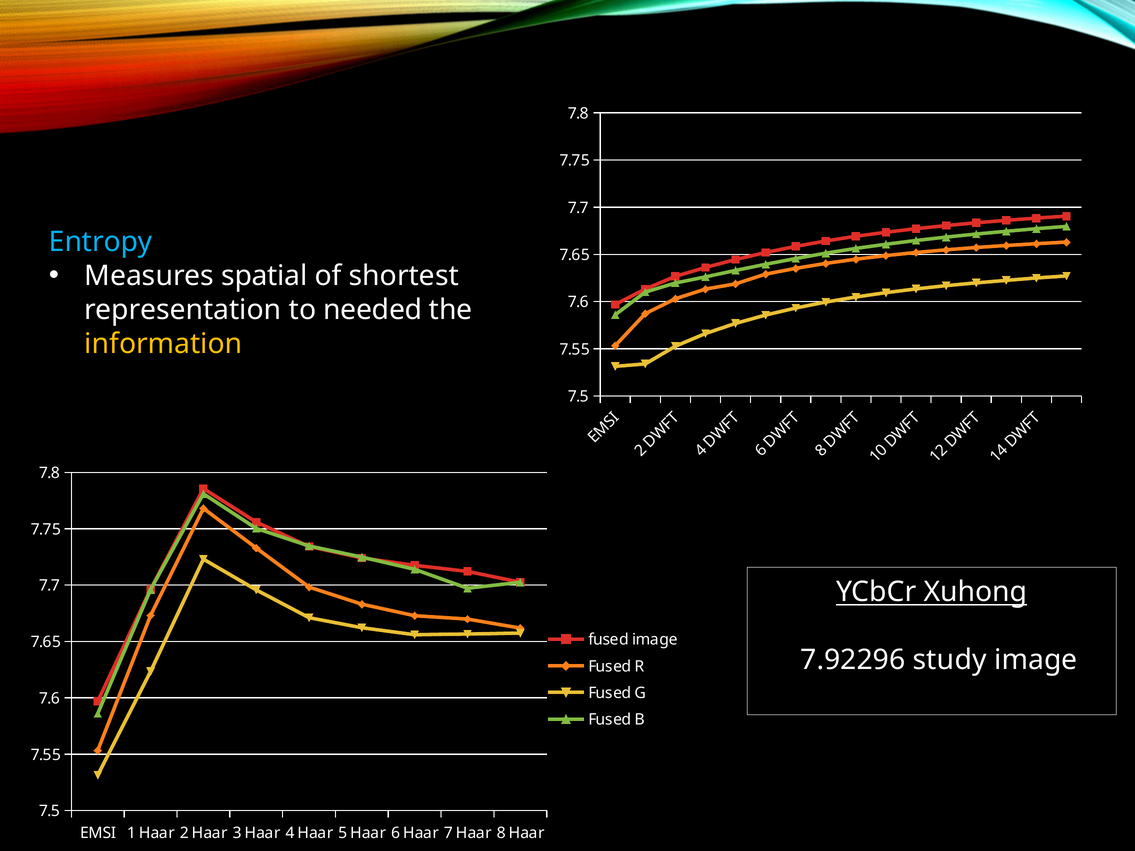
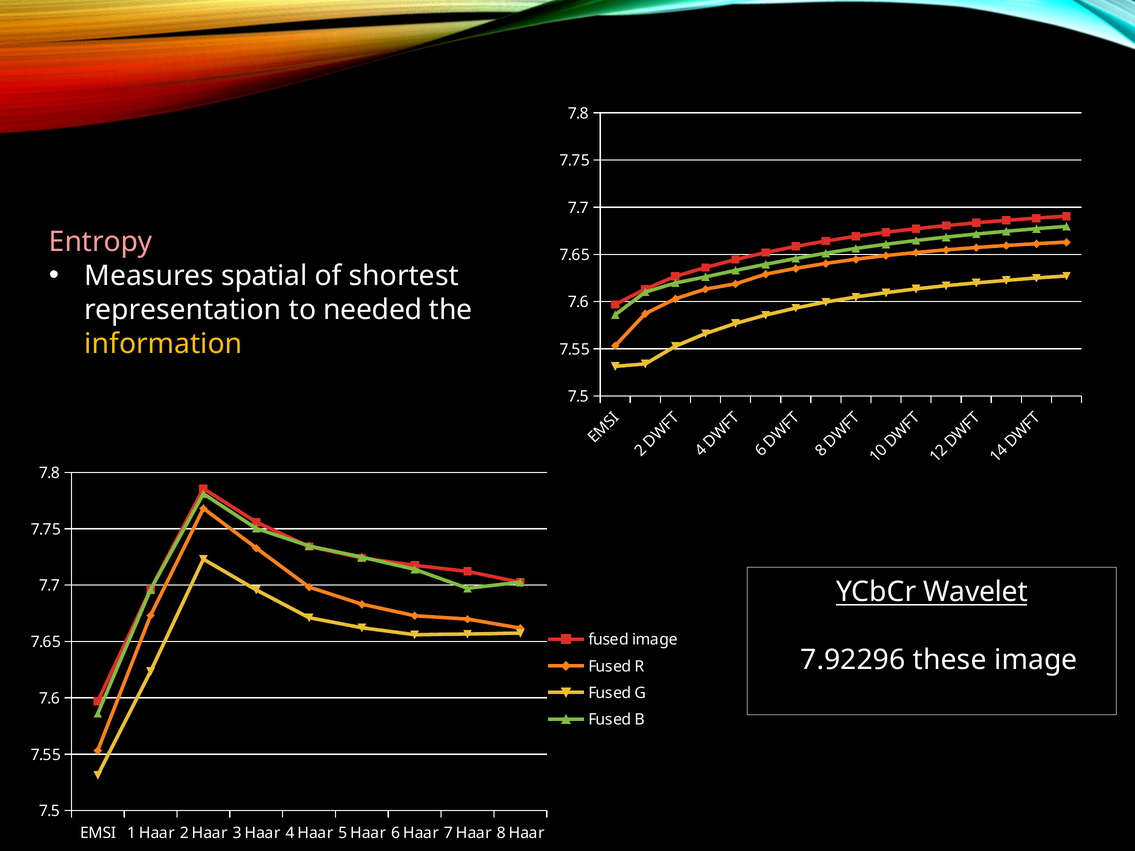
Entropy colour: light blue -> pink (101, 242)
Xuhong: Xuhong -> Wavelet (976, 592)
study: study -> these (950, 660)
